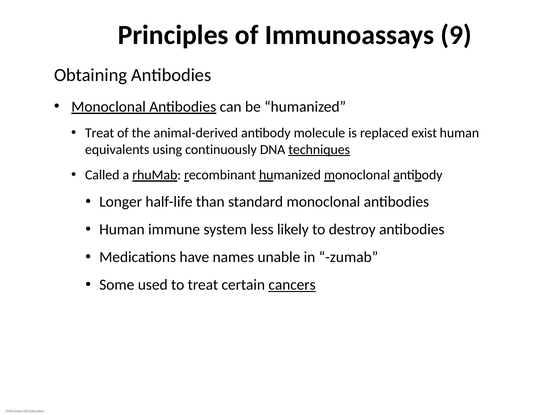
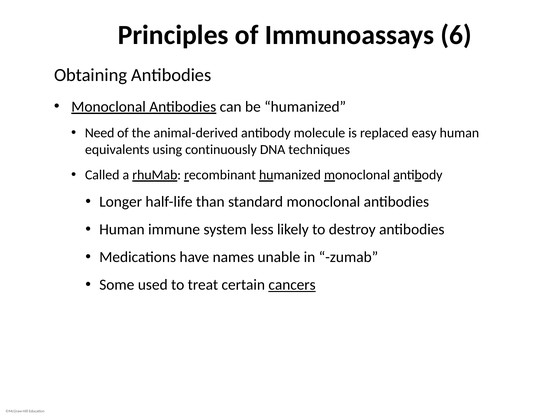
9: 9 -> 6 (456, 35)
Treat: Treat -> Need (100, 133)
exist: exist -> easy (424, 133)
techniques underline: present -> none (319, 149)
